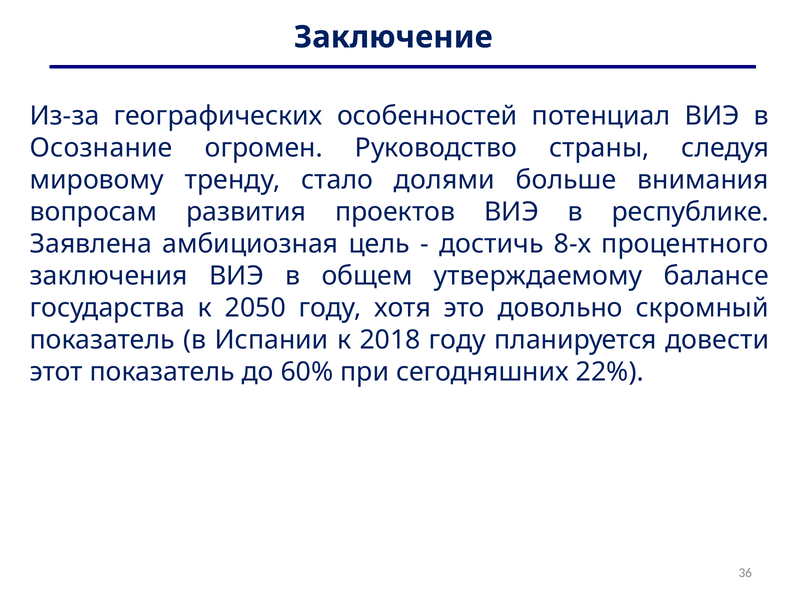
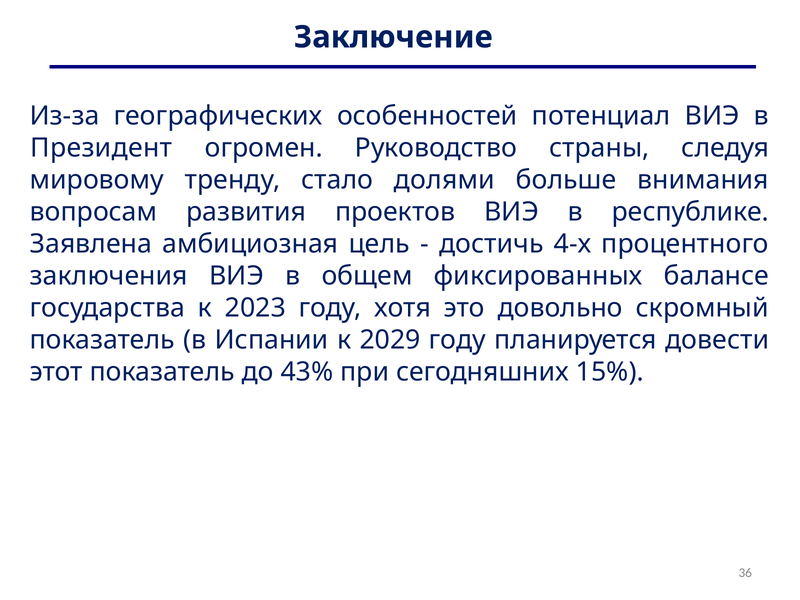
Осознание: Осознание -> Президент (101, 148)
8-х: 8-х -> 4-х (573, 244)
утверждаемому: утверждаемому -> фиксированных (538, 276)
2050: 2050 -> 2023 (255, 308)
2018: 2018 -> 2029 (390, 340)
60%: 60% -> 43% (307, 372)
22%: 22% -> 15% (610, 372)
